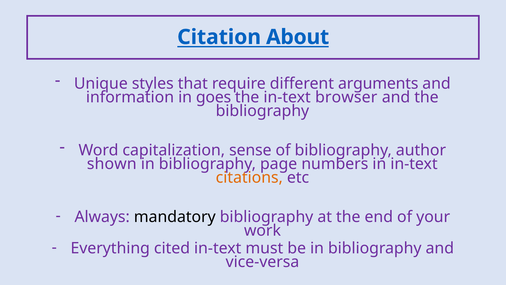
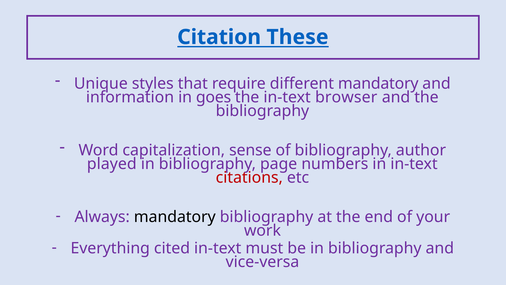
About: About -> These (297, 37)
different arguments: arguments -> mandatory (378, 84)
shown: shown -> played (112, 164)
citations colour: orange -> red (249, 177)
